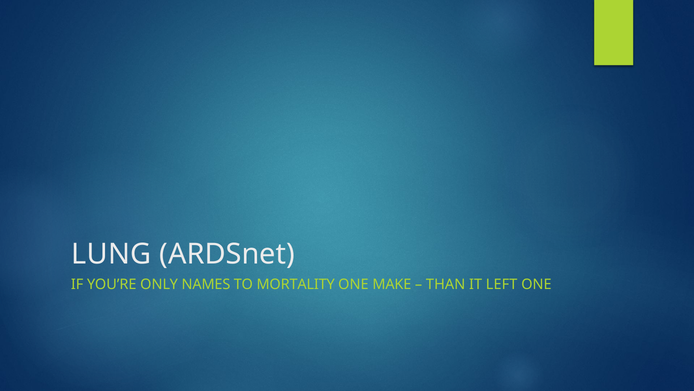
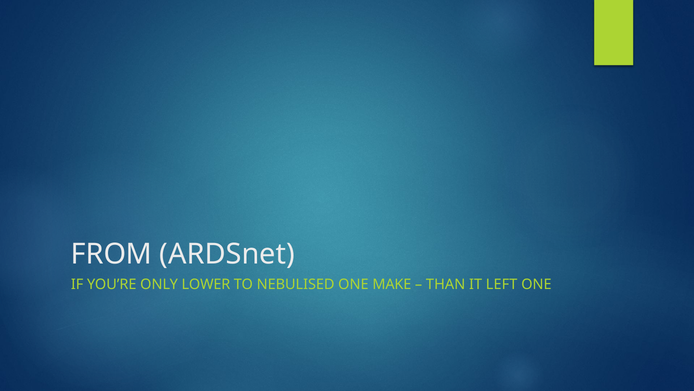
LUNG: LUNG -> FROM (112, 254)
NAMES: NAMES -> LOWER (206, 284)
MORTALITY: MORTALITY -> NEBULISED (296, 284)
